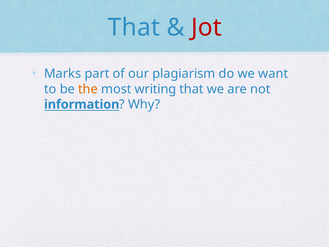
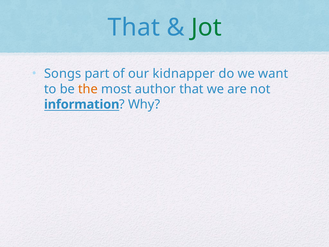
Jot colour: red -> green (206, 27)
Marks: Marks -> Songs (63, 74)
plagiarism: plagiarism -> kidnapper (184, 74)
writing: writing -> author (155, 89)
